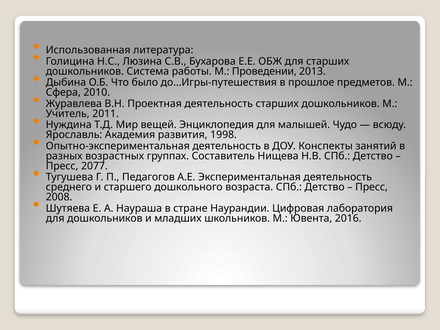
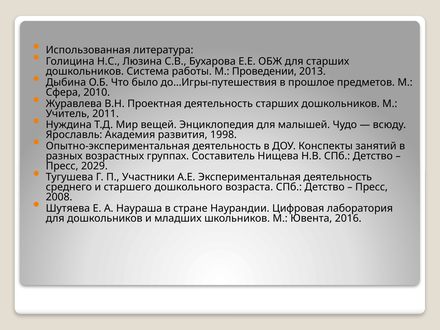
2077: 2077 -> 2029 (94, 166)
Педагогов: Педагогов -> Участники (148, 177)
